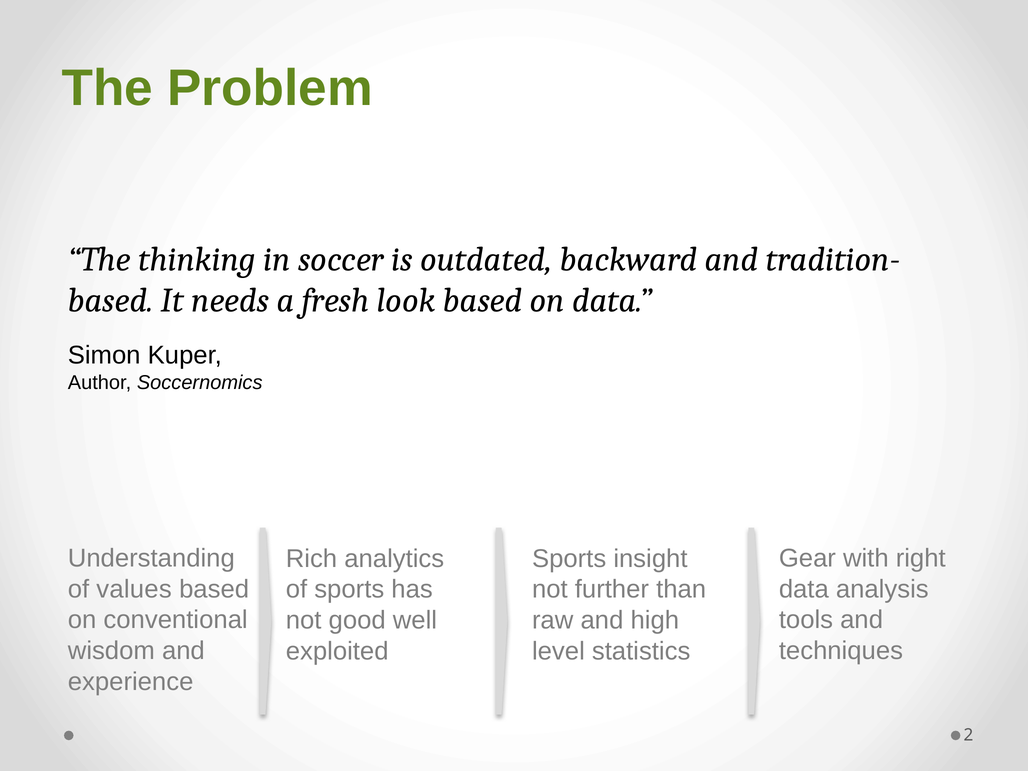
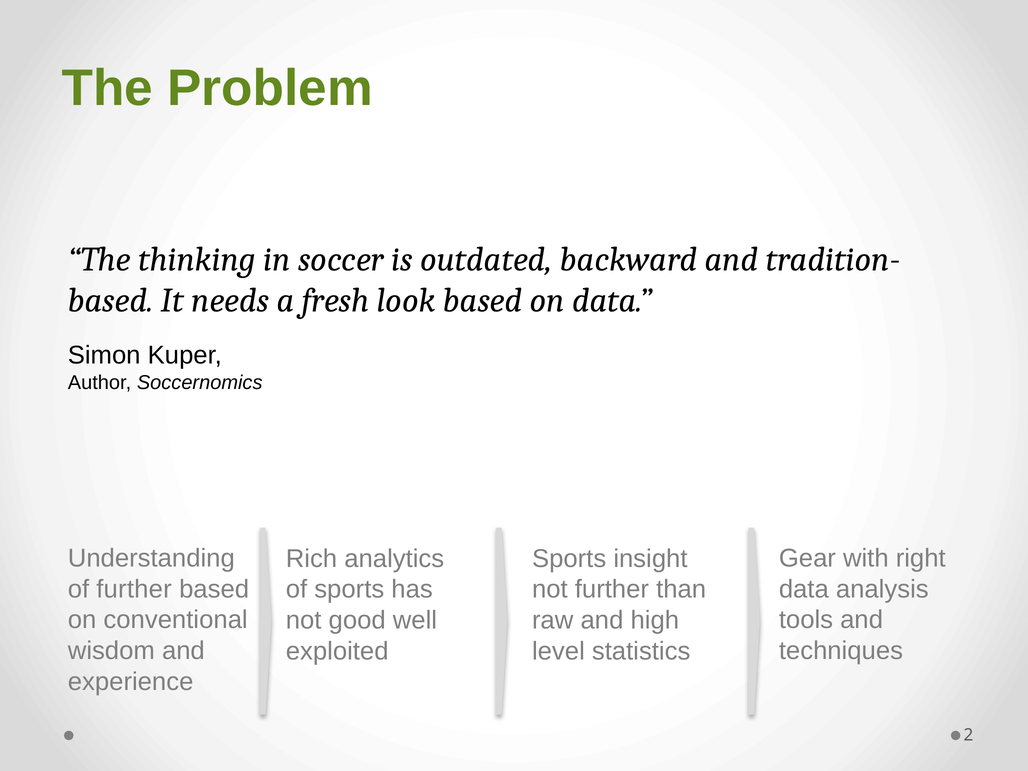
of values: values -> further (134, 589)
